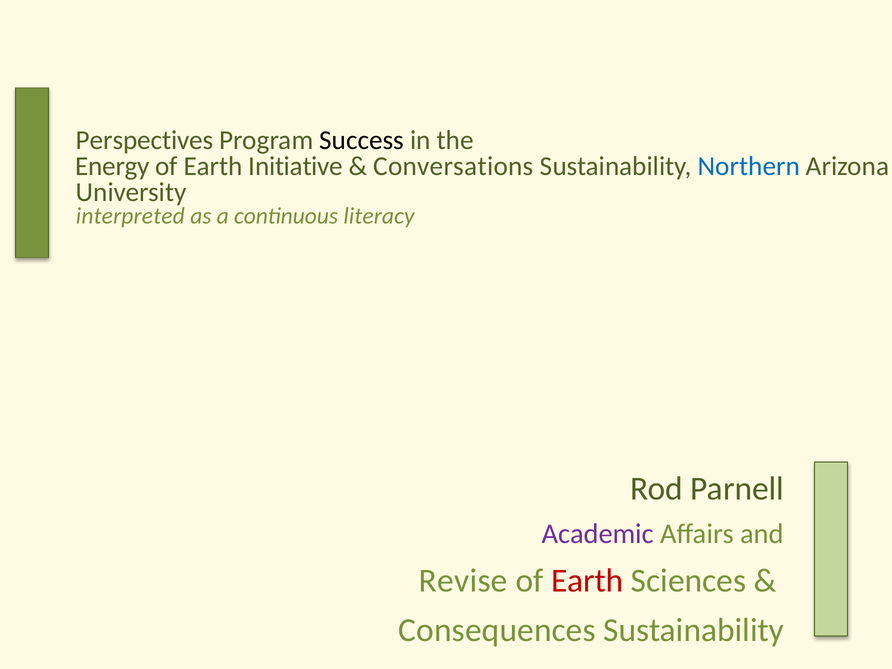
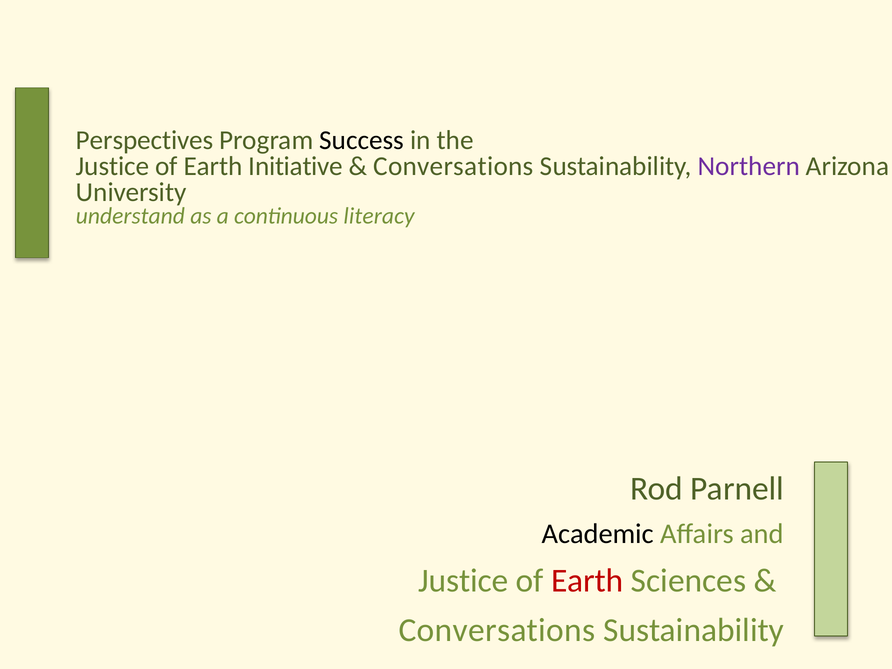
Energy: Energy -> Justice (112, 166)
Northern colour: blue -> purple (749, 166)
interpreted: interpreted -> understand (130, 216)
Academic colour: purple -> black (598, 534)
Revise: Revise -> Justice (463, 581)
Consequences: Consequences -> Conversations (497, 630)
